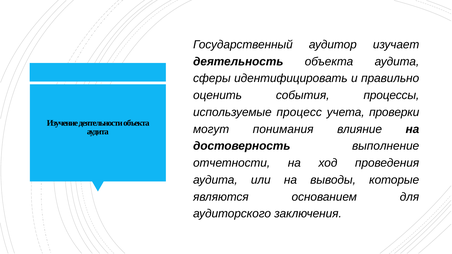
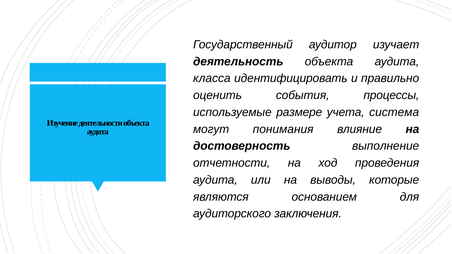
сферы: сферы -> класса (212, 78)
процесс: процесс -> размере (299, 112)
проверки: проверки -> система (394, 112)
